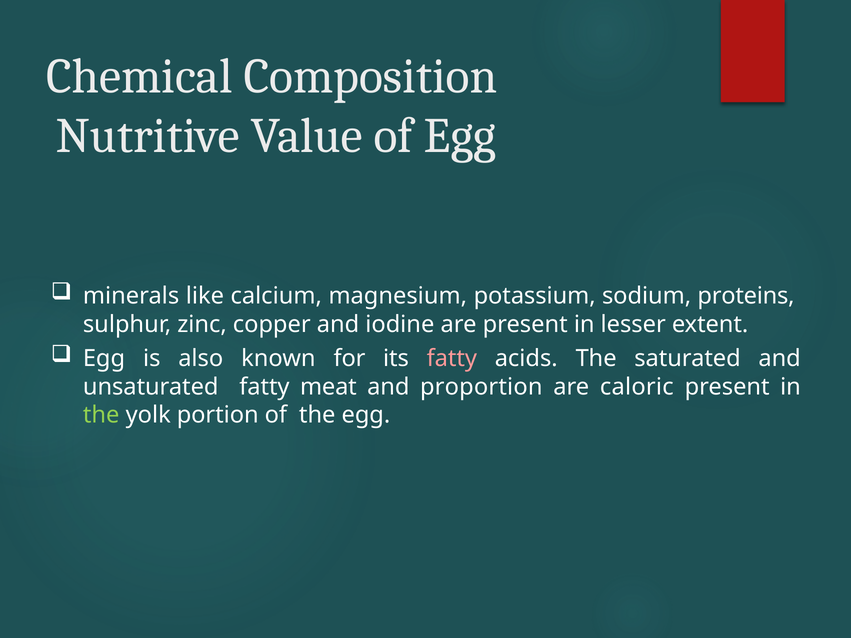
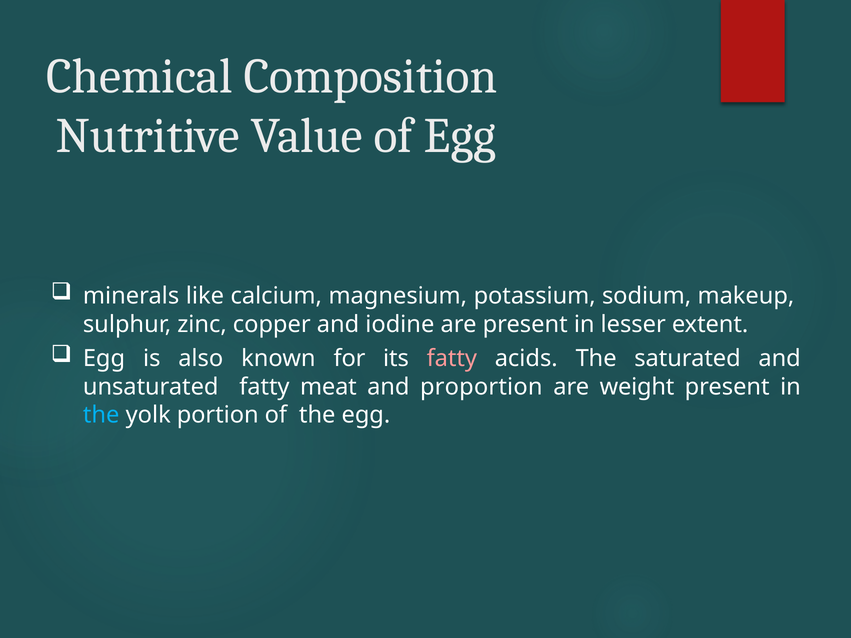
proteins: proteins -> makeup (746, 296)
caloric: caloric -> weight (637, 387)
the colour: light green -> light blue (101, 415)
